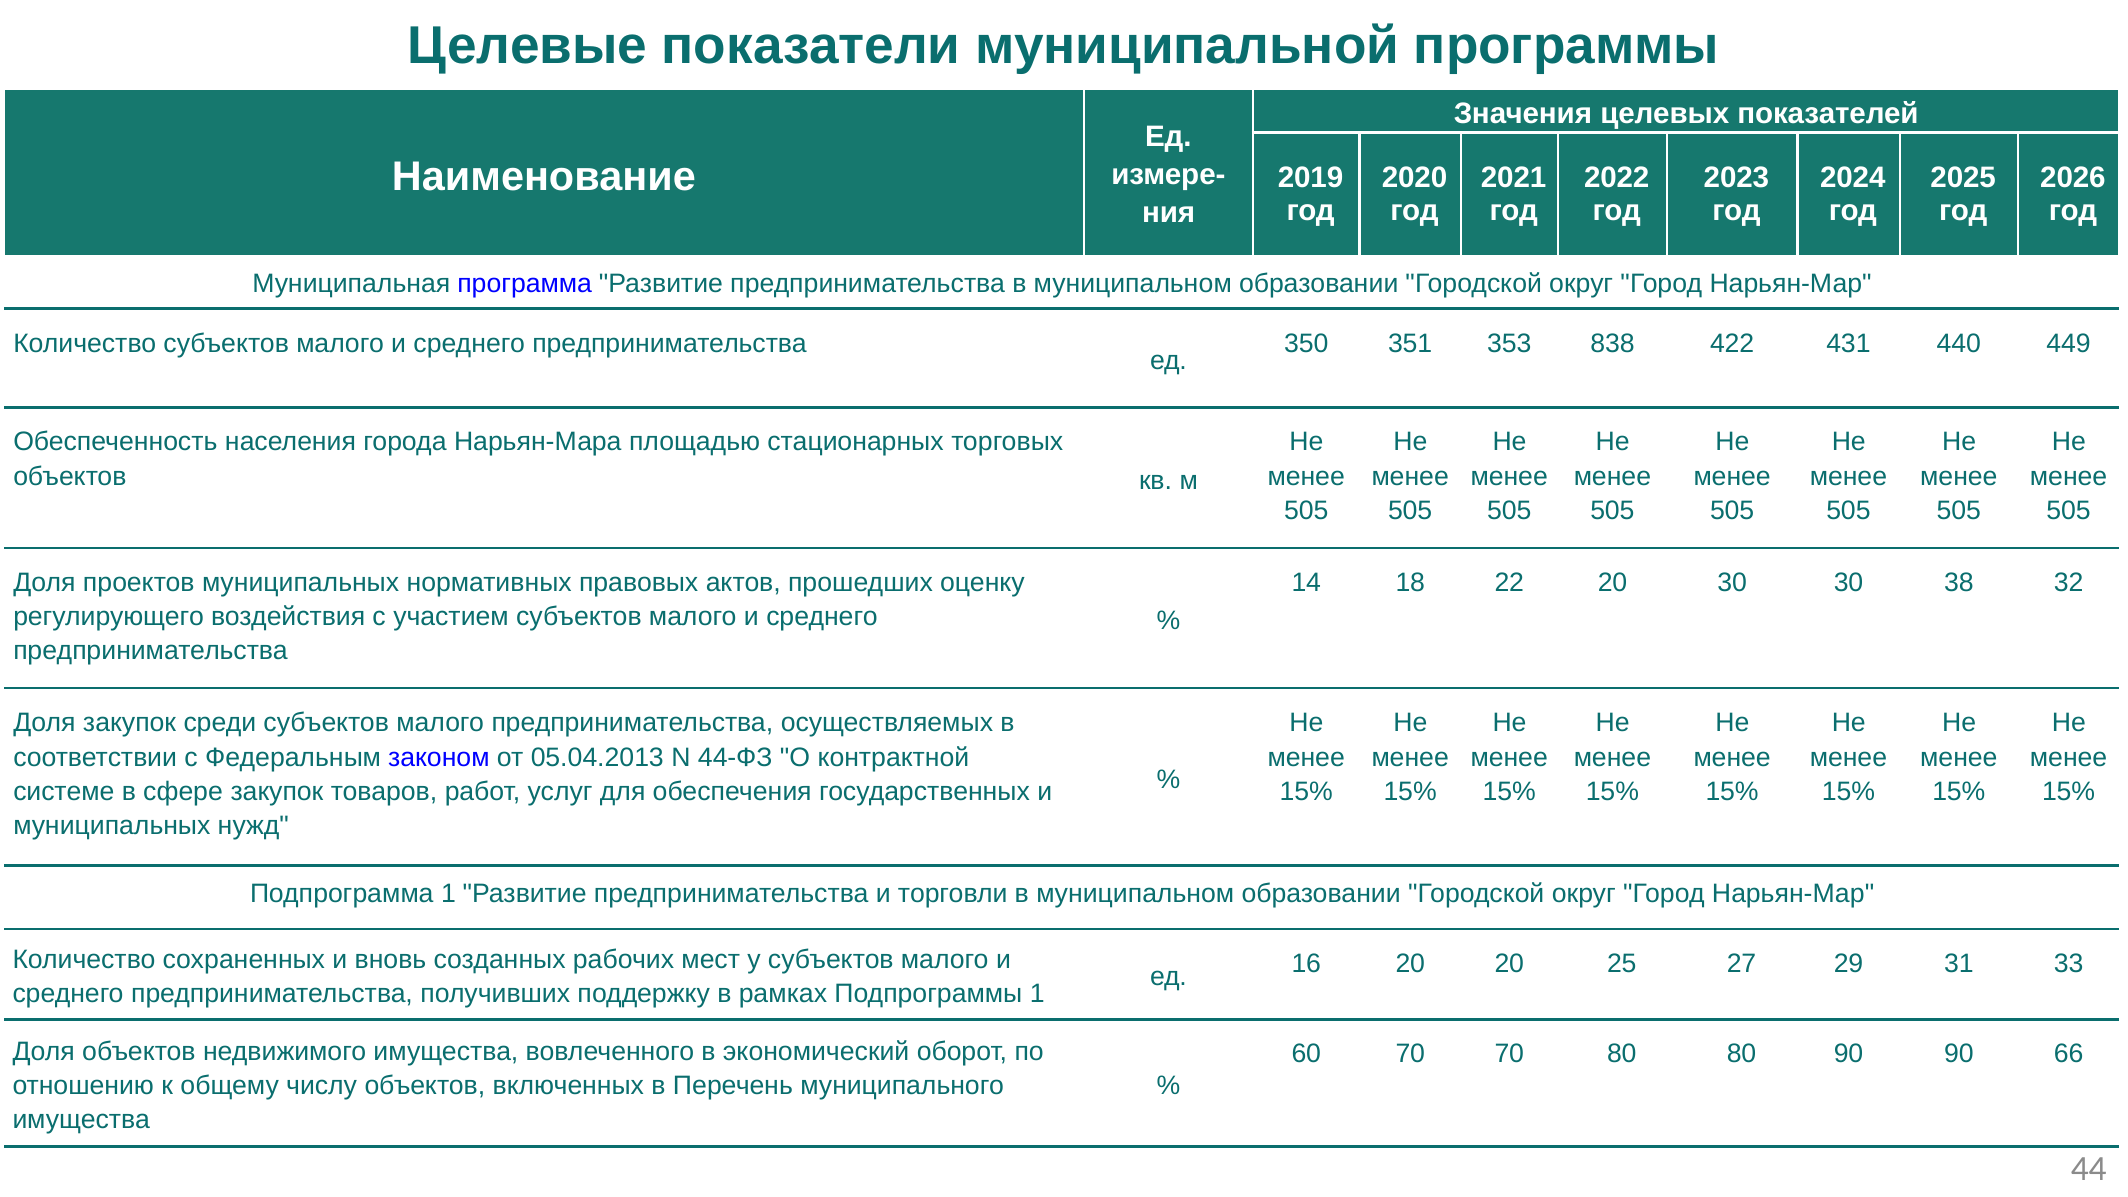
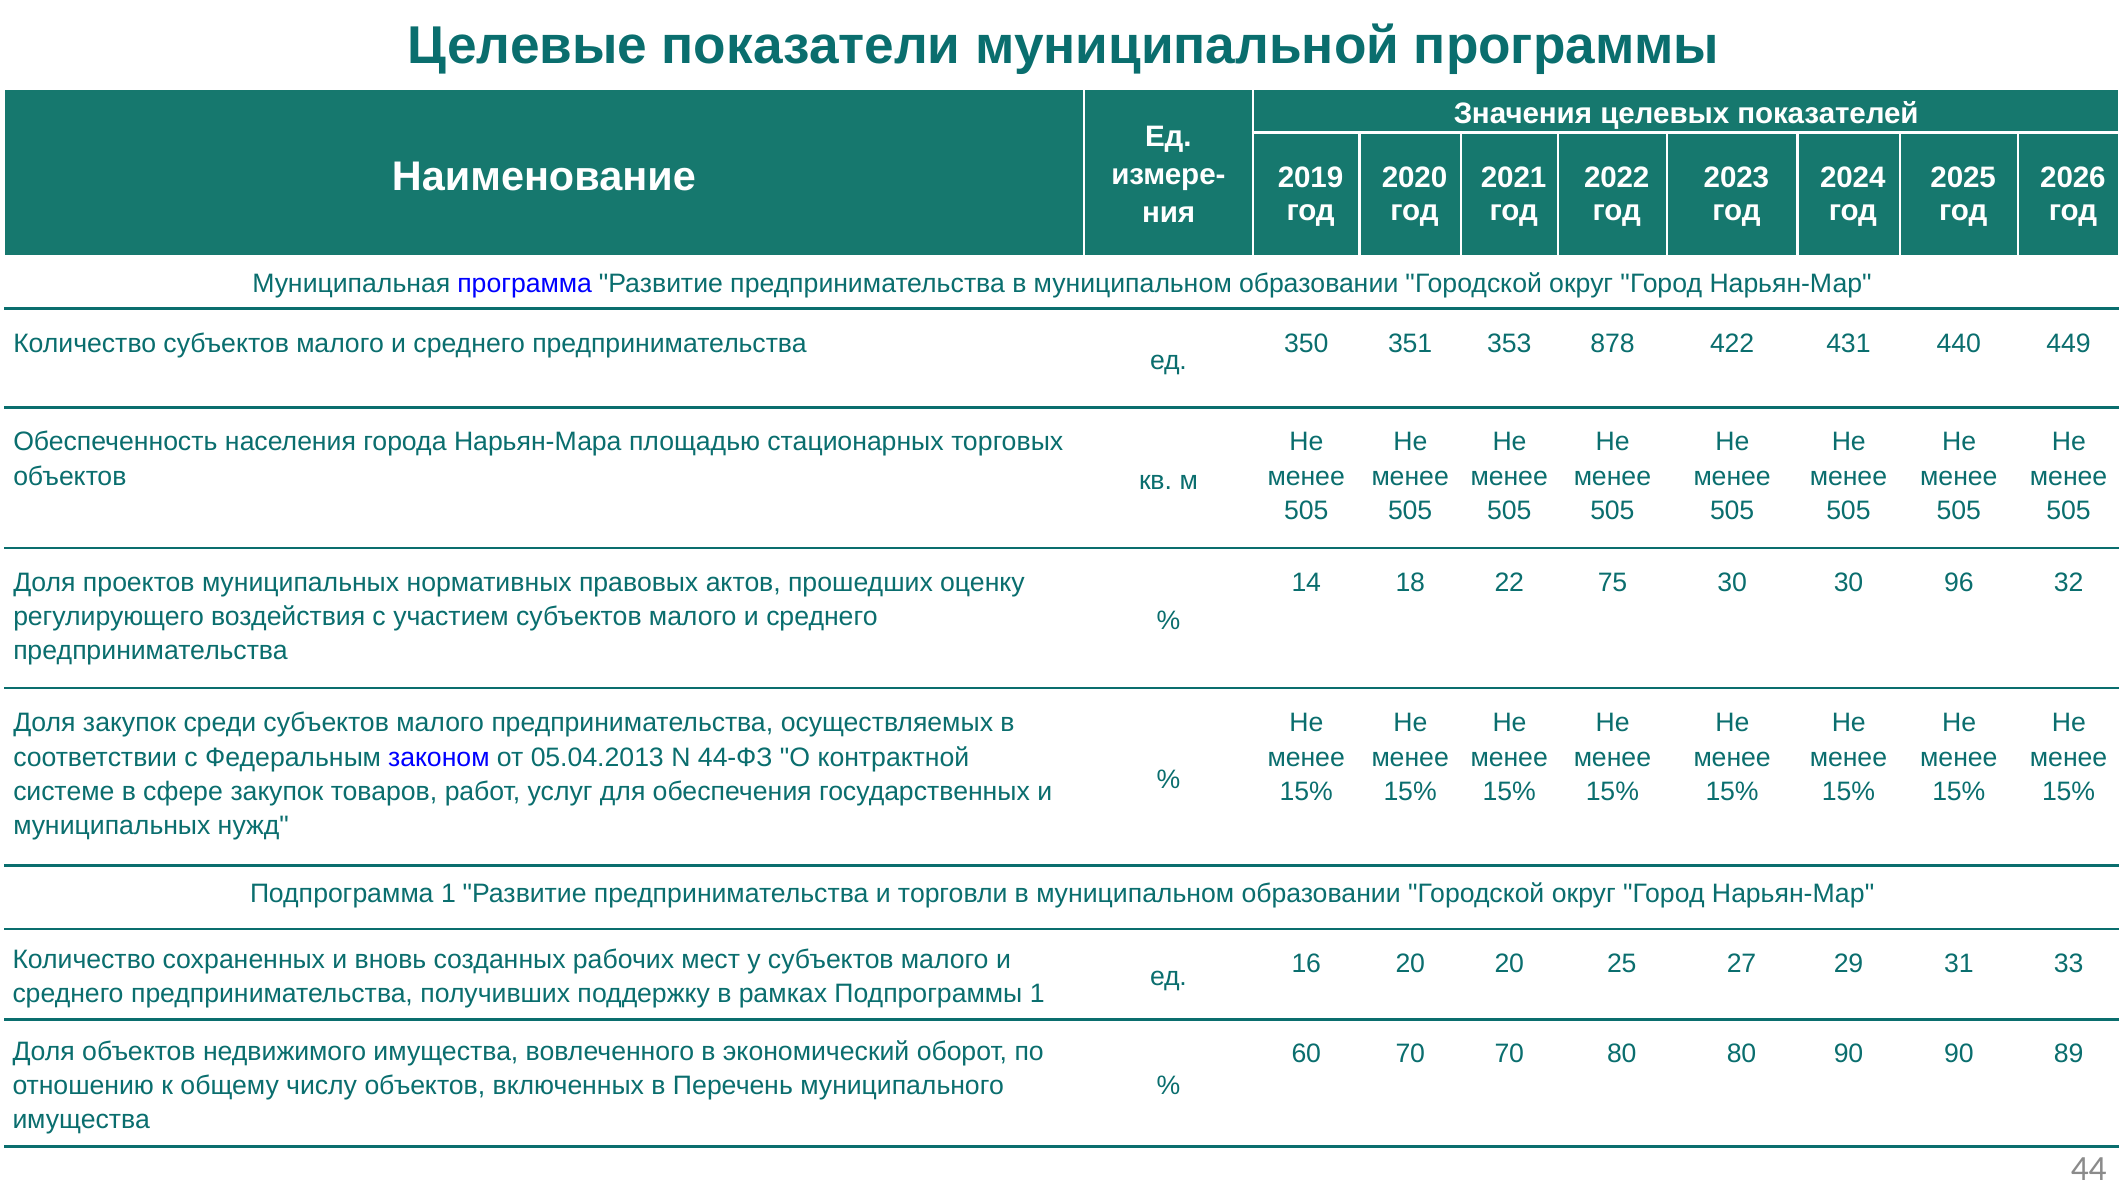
838: 838 -> 878 (1612, 344)
22 20: 20 -> 75 (1613, 583)
38: 38 -> 96 (1959, 583)
66: 66 -> 89 (2069, 1054)
